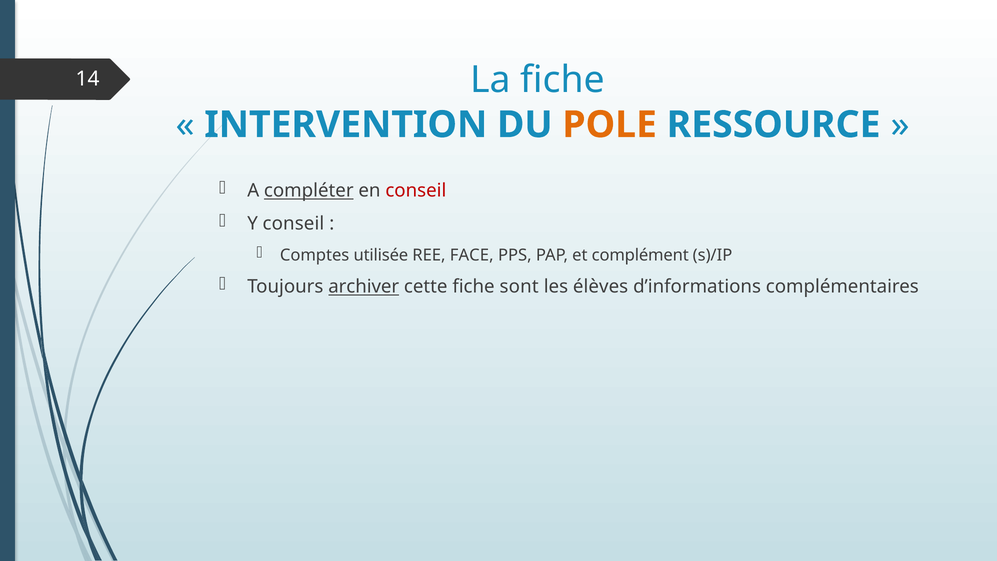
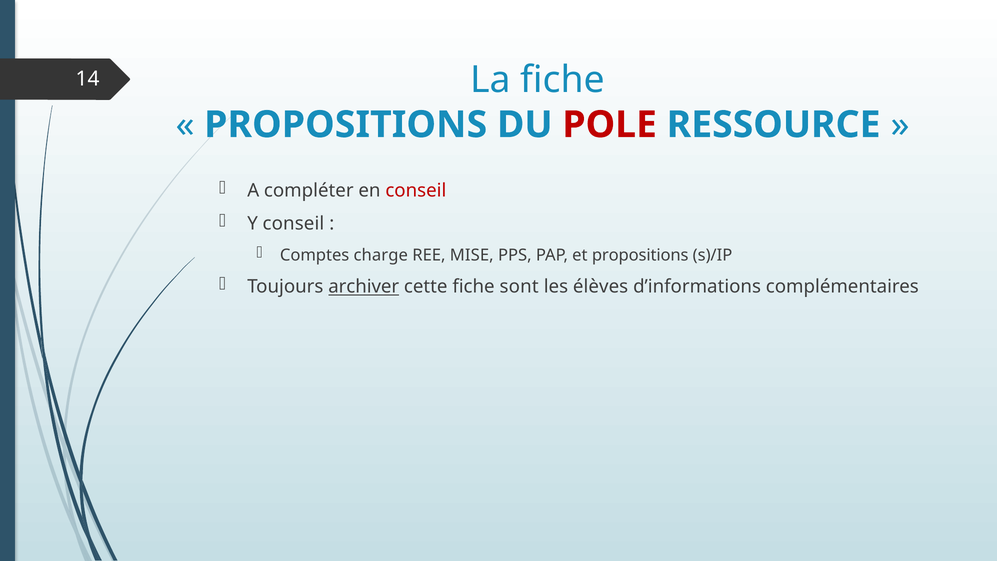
INTERVENTION: INTERVENTION -> PROPOSITIONS (346, 125)
POLE colour: orange -> red (610, 125)
compléter underline: present -> none (309, 191)
utilisée: utilisée -> charge (381, 255)
FACE: FACE -> MISE (472, 255)
et complément: complément -> propositions (640, 255)
